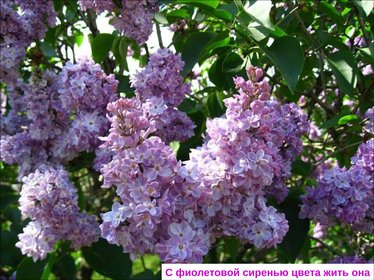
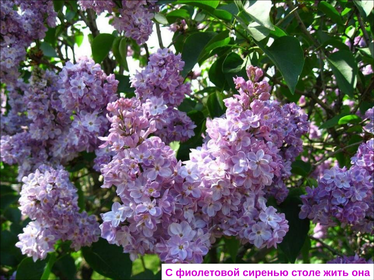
цвета: цвета -> столе (306, 273)
